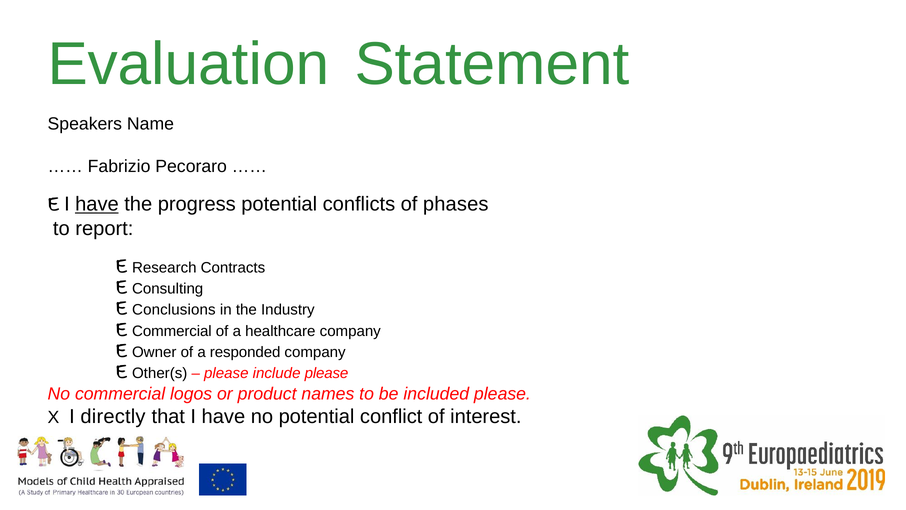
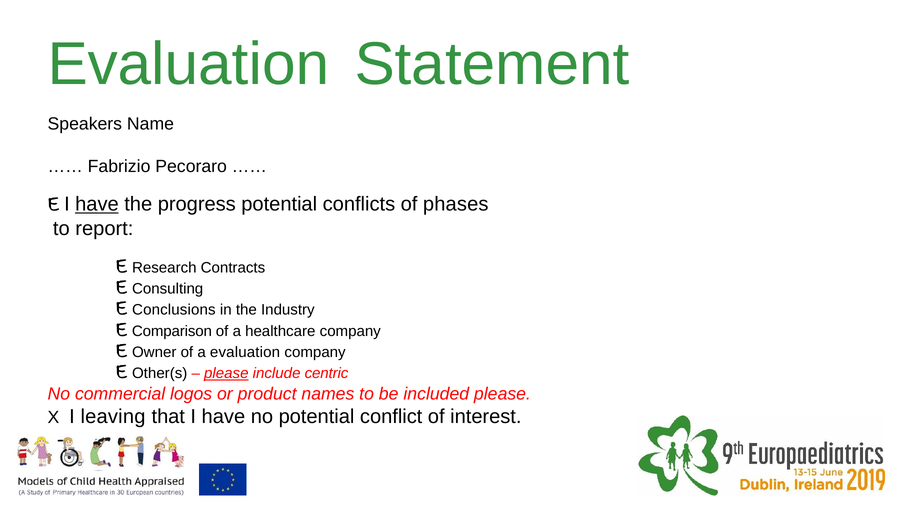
Commercial: Commercial -> Comparison (172, 331)
a responded: responded -> evaluation (245, 352)
please underline: none -> present (226, 373)
include please: please -> centric (326, 373)
directly: directly -> leaving (113, 416)
